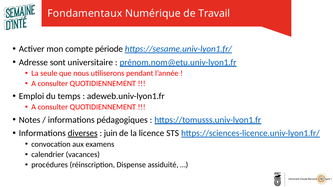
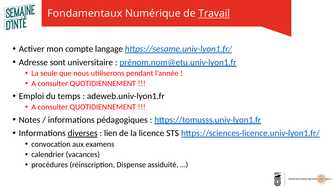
Travail underline: none -> present (214, 14)
période: période -> langage (109, 49)
juin: juin -> lien (111, 133)
